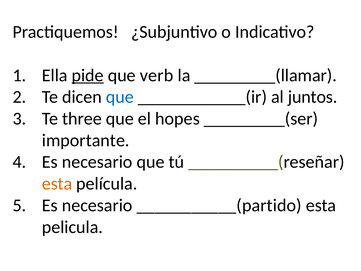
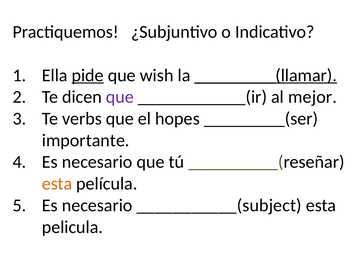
verb: verb -> wish (157, 75)
_________(llamar underline: none -> present (266, 75)
que colour: blue -> purple (120, 97)
juntos: juntos -> mejor (313, 97)
three: three -> verbs (82, 119)
___________(partido: ___________(partido -> ___________(subject (219, 205)
